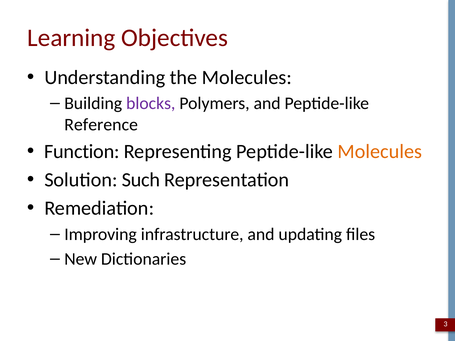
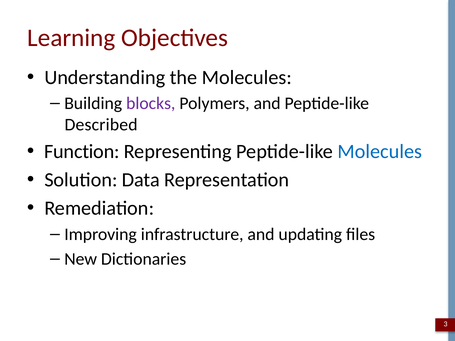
Reference: Reference -> Described (101, 125)
Molecules colour: orange -> blue (380, 152)
Such: Such -> Data (141, 180)
